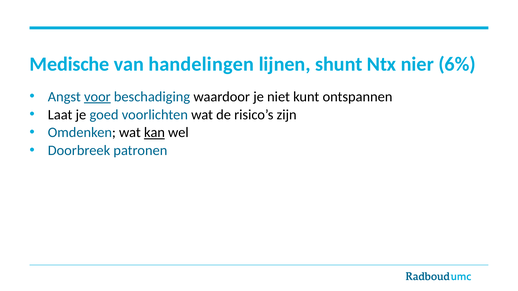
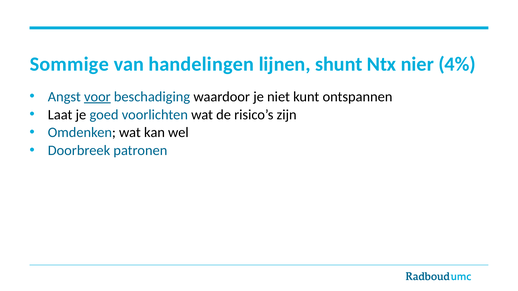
Medische: Medische -> Sommige (69, 64)
6%: 6% -> 4% (457, 64)
kan underline: present -> none (154, 133)
